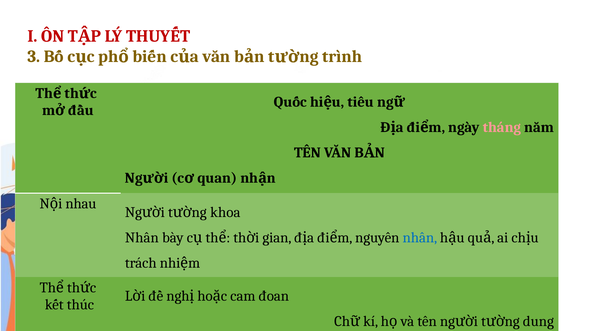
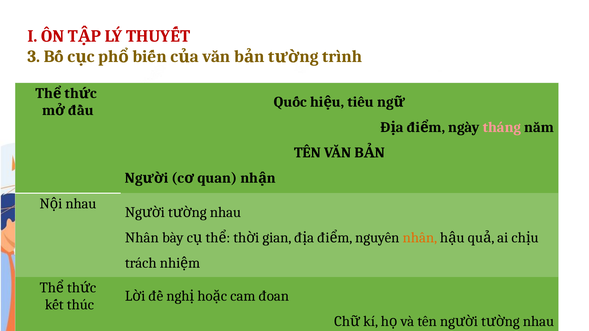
khoa: khoa -> nhau (225, 212)
nhân colour: blue -> orange (420, 238)
dung: dung -> nhau (538, 322)
